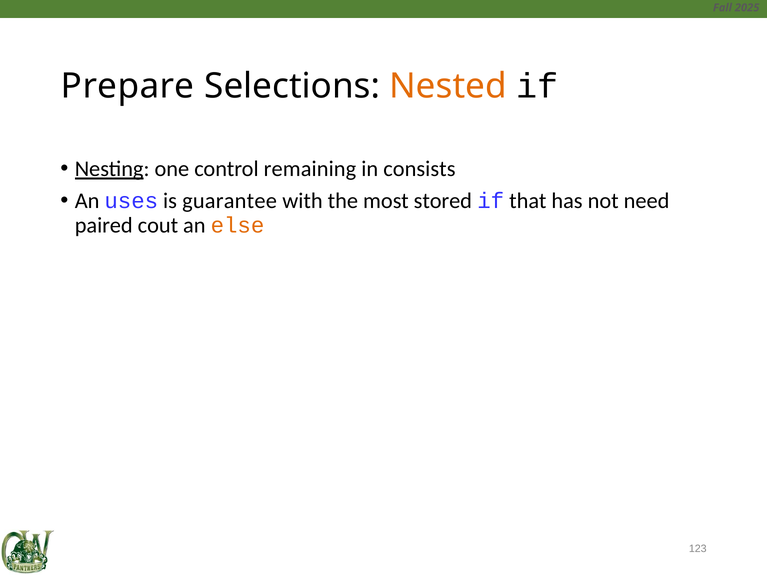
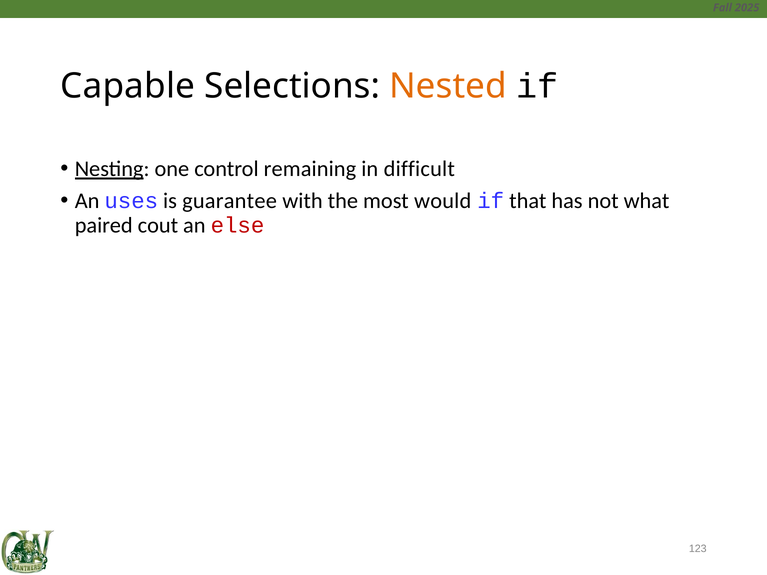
Prepare: Prepare -> Capable (128, 86)
consists: consists -> difficult (419, 169)
stored: stored -> would (443, 201)
need: need -> what (647, 201)
else colour: orange -> red (237, 225)
